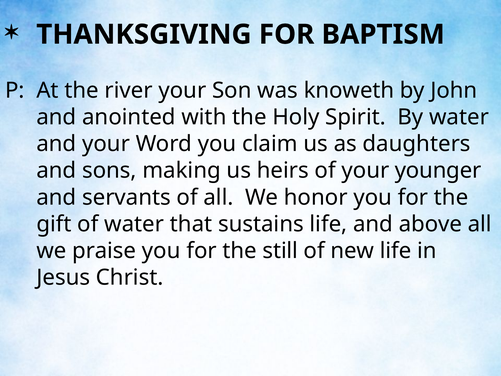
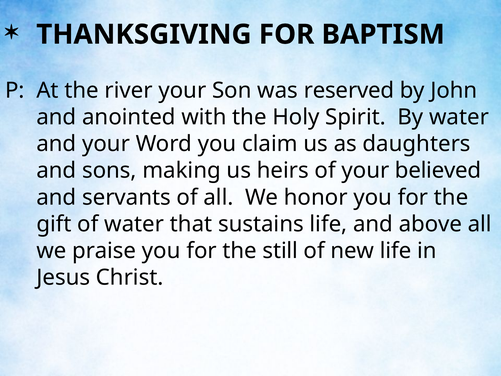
knoweth: knoweth -> reserved (349, 90)
younger: younger -> believed (438, 170)
